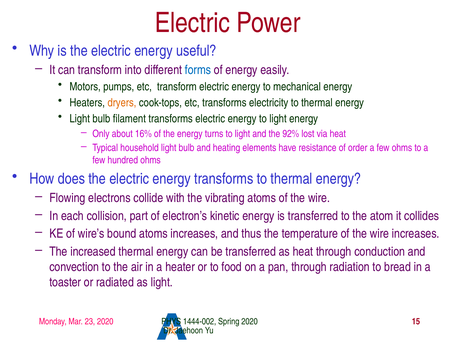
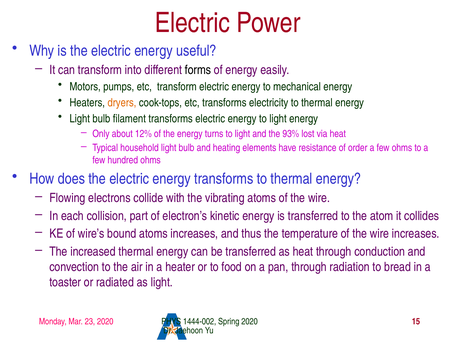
forms colour: blue -> black (198, 70)
16%: 16% -> 12% (143, 134)
92%: 92% -> 93% (291, 134)
